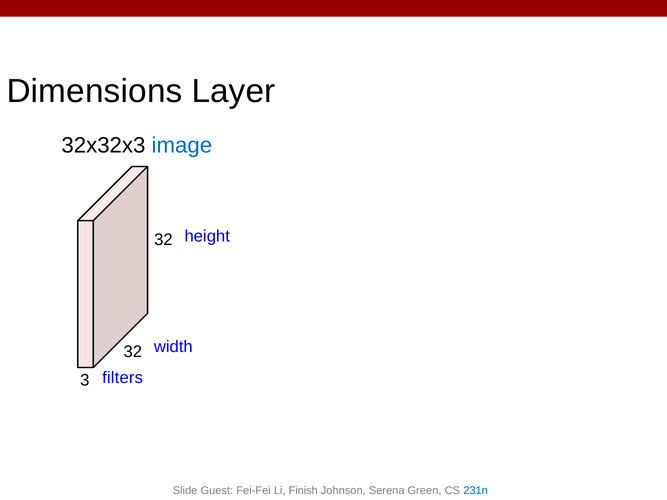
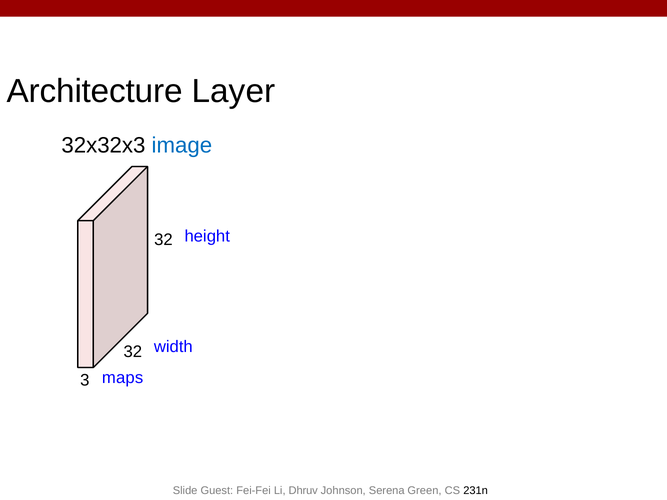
Dimensions: Dimensions -> Architecture (95, 92)
filters: filters -> maps (123, 378)
Finish: Finish -> Dhruv (303, 491)
231n colour: blue -> black (476, 491)
